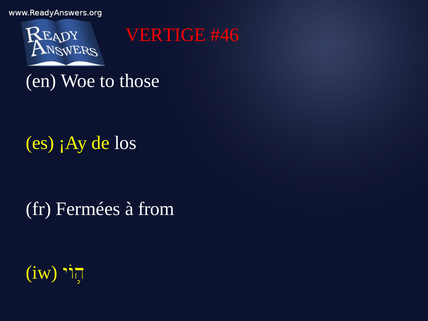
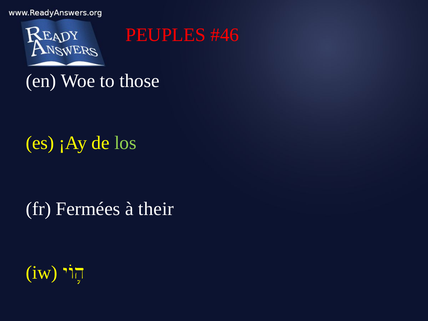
VERTIGE: VERTIGE -> PEUPLES (166, 35)
los colour: white -> light green (125, 143)
from: from -> their (156, 209)
